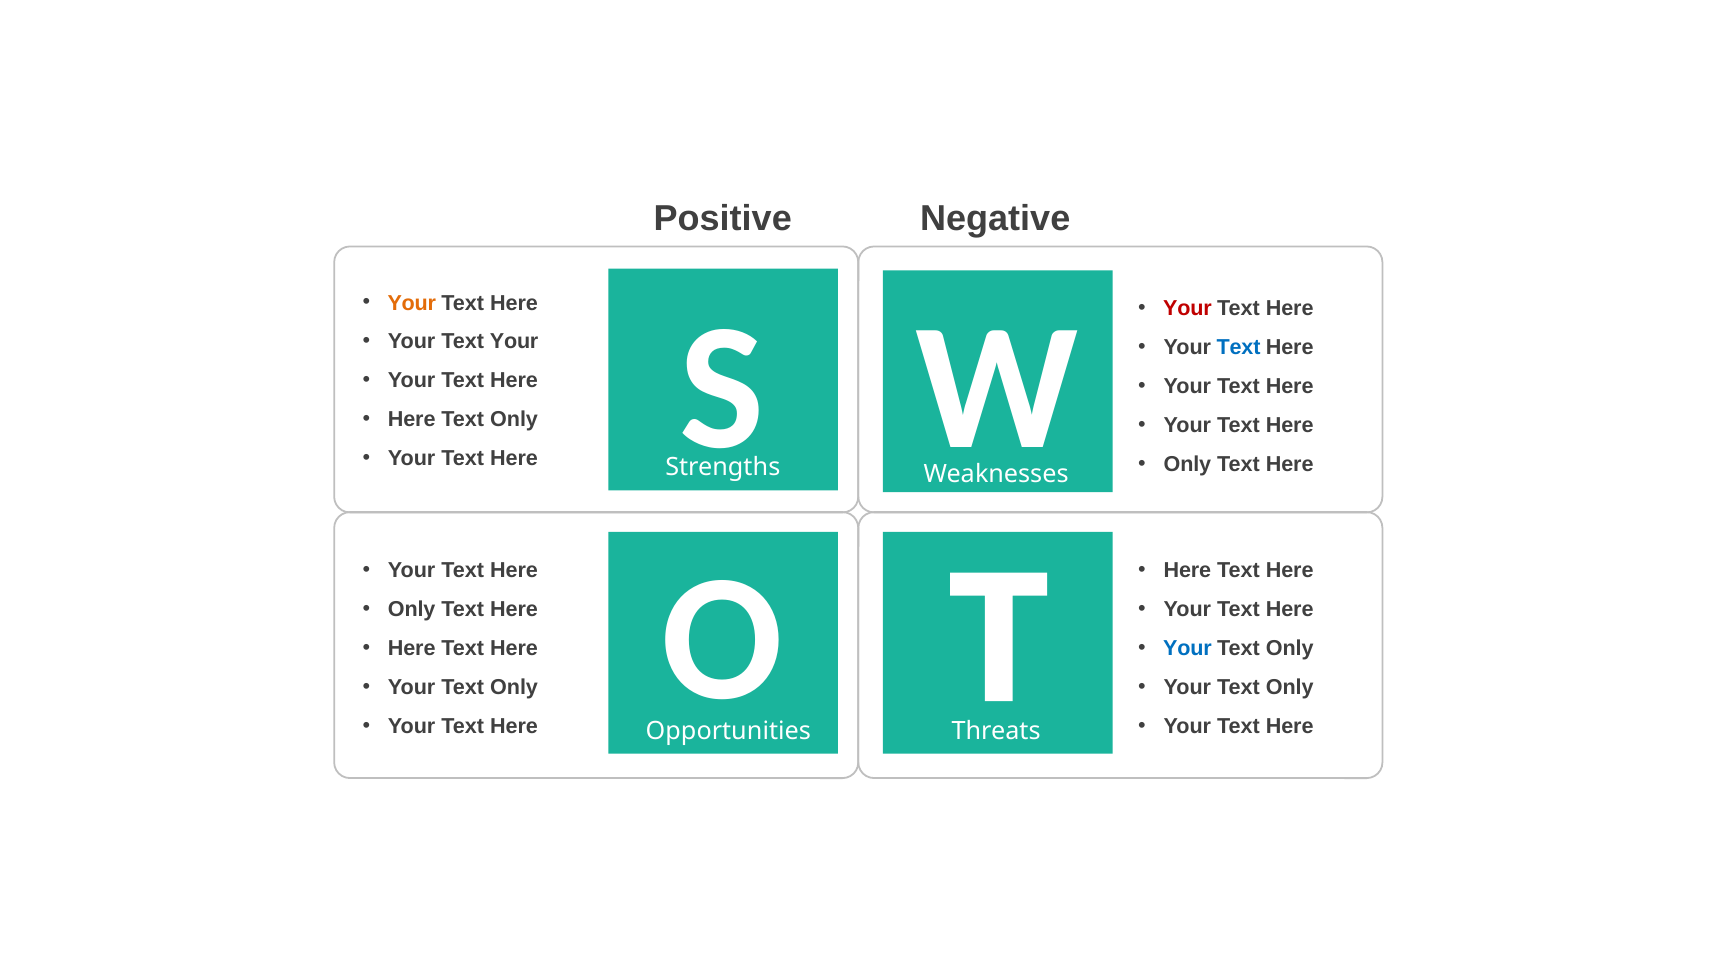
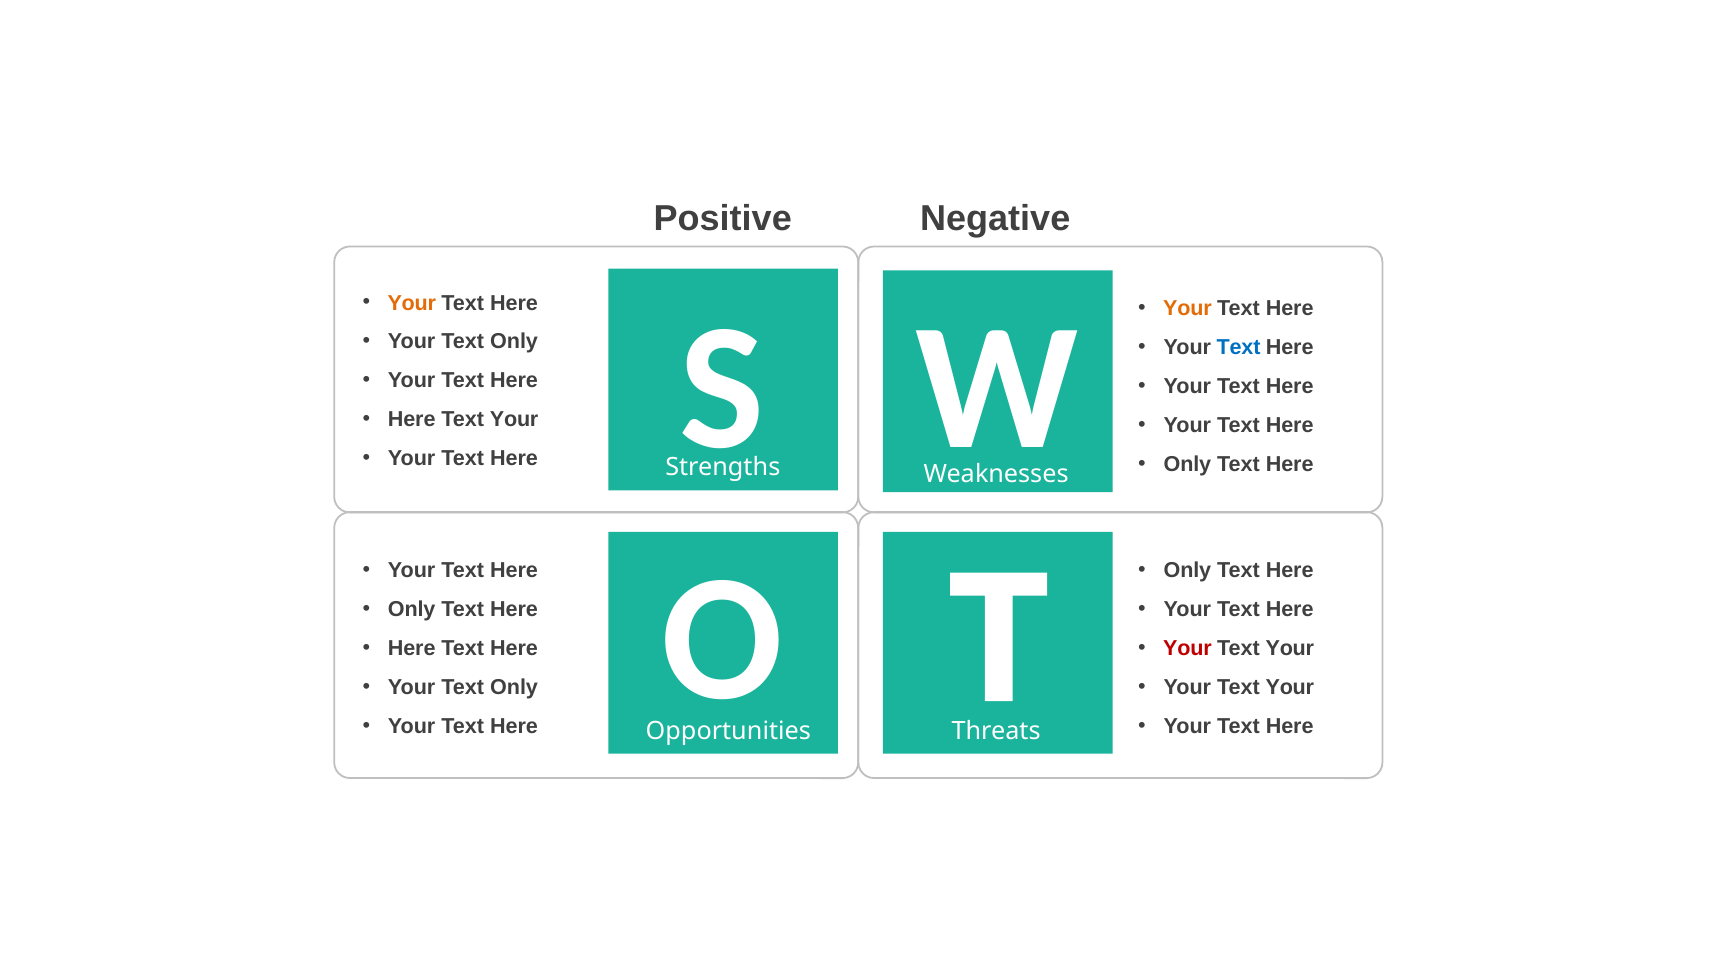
Your colour: red -> orange (1187, 309)
Your: Your -> Only (514, 342)
Only: Only -> Your (514, 420)
Here: Here -> Only (1187, 571)
Your colour: blue -> red (1187, 649)
Only: Only -> Your (1290, 649)
Only: Only -> Your (1290, 688)
